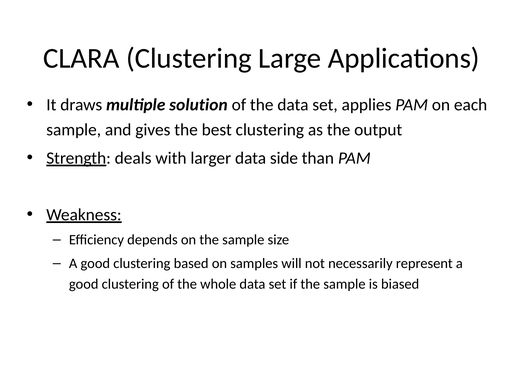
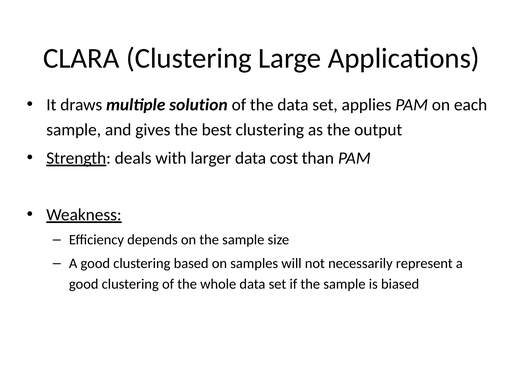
side: side -> cost (284, 158)
